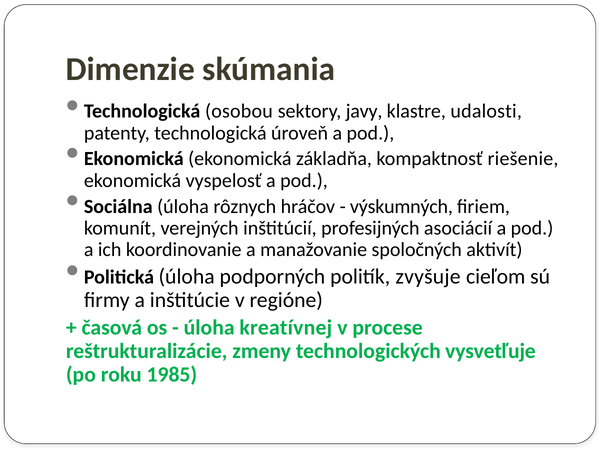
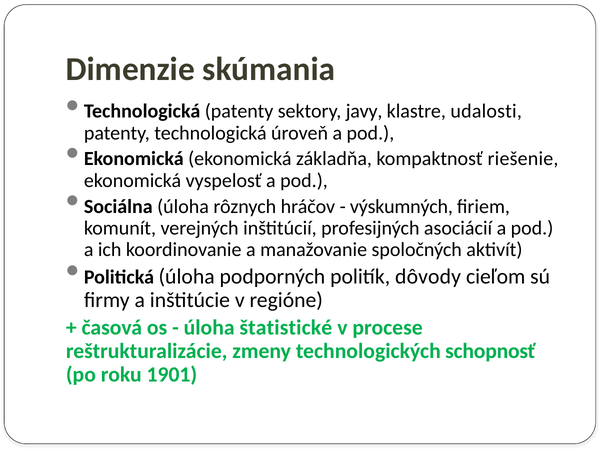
Technologická osobou: osobou -> patenty (239, 111)
zvyšuje: zvyšuje -> dôvody (428, 277)
kreatívnej: kreatívnej -> štatistické (286, 328)
vysvetľuje: vysvetľuje -> schopnosť (490, 351)
1985: 1985 -> 1901 (172, 375)
